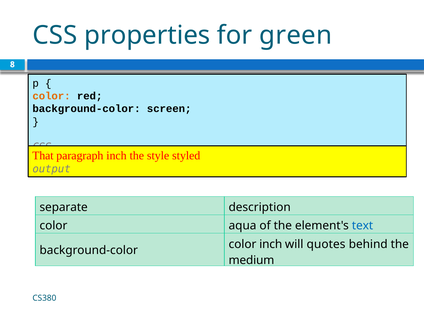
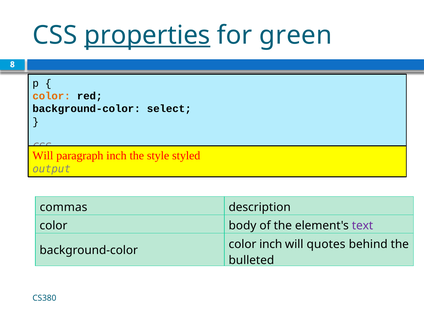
properties underline: none -> present (147, 35)
screen: screen -> select (169, 109)
That: That -> Will (43, 156)
separate: separate -> commas (64, 207)
aqua: aqua -> body (243, 226)
text colour: blue -> purple (362, 226)
medium: medium -> bulleted (251, 260)
